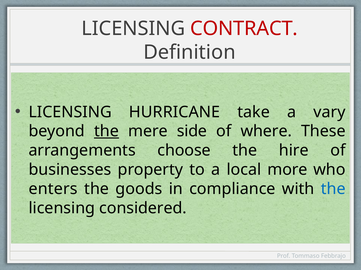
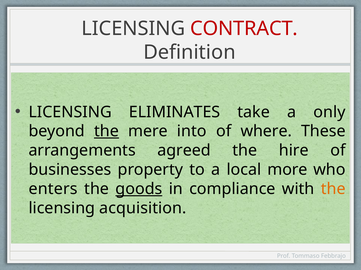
HURRICANE: HURRICANE -> ELIMINATES (175, 112)
vary: vary -> only (329, 112)
side: side -> into (192, 132)
choose: choose -> agreed (184, 151)
goods underline: none -> present (139, 189)
the colour: blue -> orange (333, 189)
considered: considered -> acquisition (143, 209)
